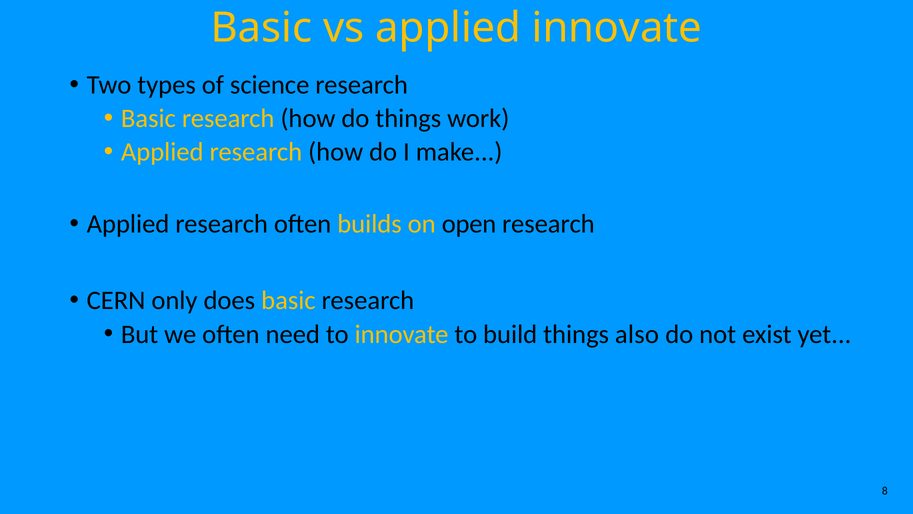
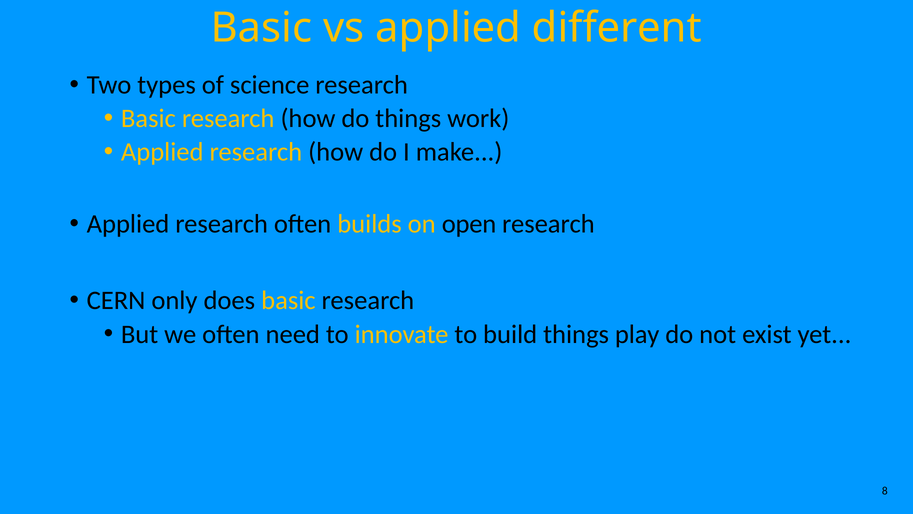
applied innovate: innovate -> different (617, 28)
also: also -> play (637, 334)
